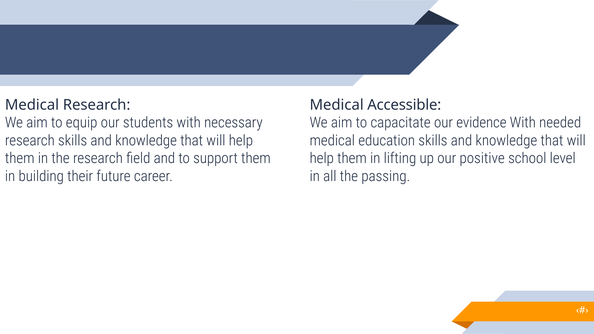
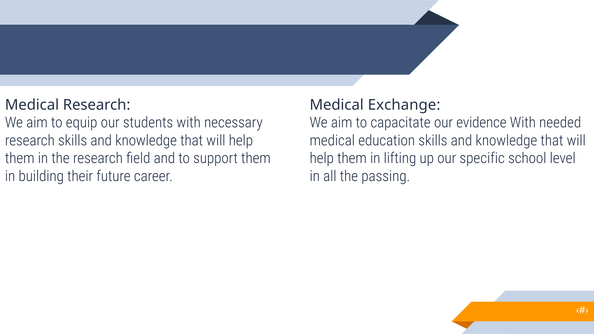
Accessible: Accessible -> Exchange (404, 105)
positive: positive -> specific (482, 158)
